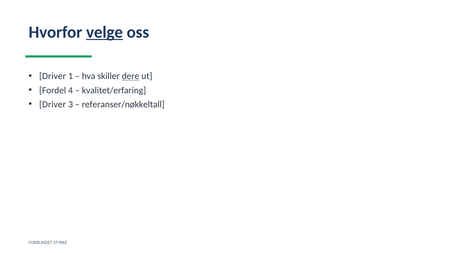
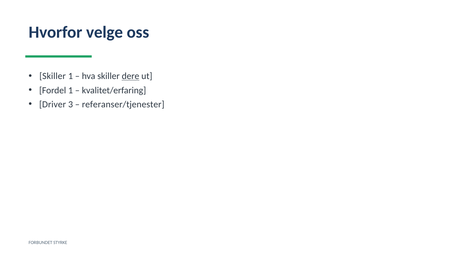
velge underline: present -> none (105, 32)
Driver: Driver -> Skiller (53, 76)
Fordel 4: 4 -> 1 (71, 90)
referanser/nøkkeltall: referanser/nøkkeltall -> referanser/tjenester (123, 104)
